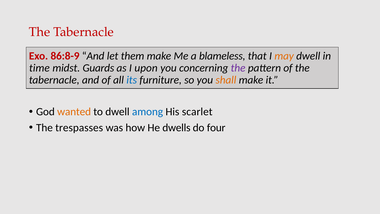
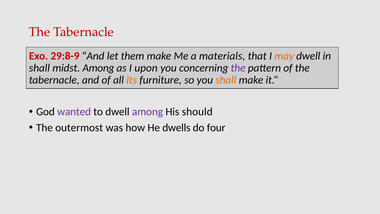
86:8-9: 86:8-9 -> 29:8-9 (65, 56)
blameless: blameless -> materials (222, 56)
time: time -> shall (39, 68)
midst Guards: Guards -> Among (98, 68)
its colour: blue -> orange (132, 80)
wanted colour: orange -> purple (74, 112)
among colour: blue -> purple (148, 112)
scarlet: scarlet -> should (197, 112)
trespasses: trespasses -> outermost (79, 128)
